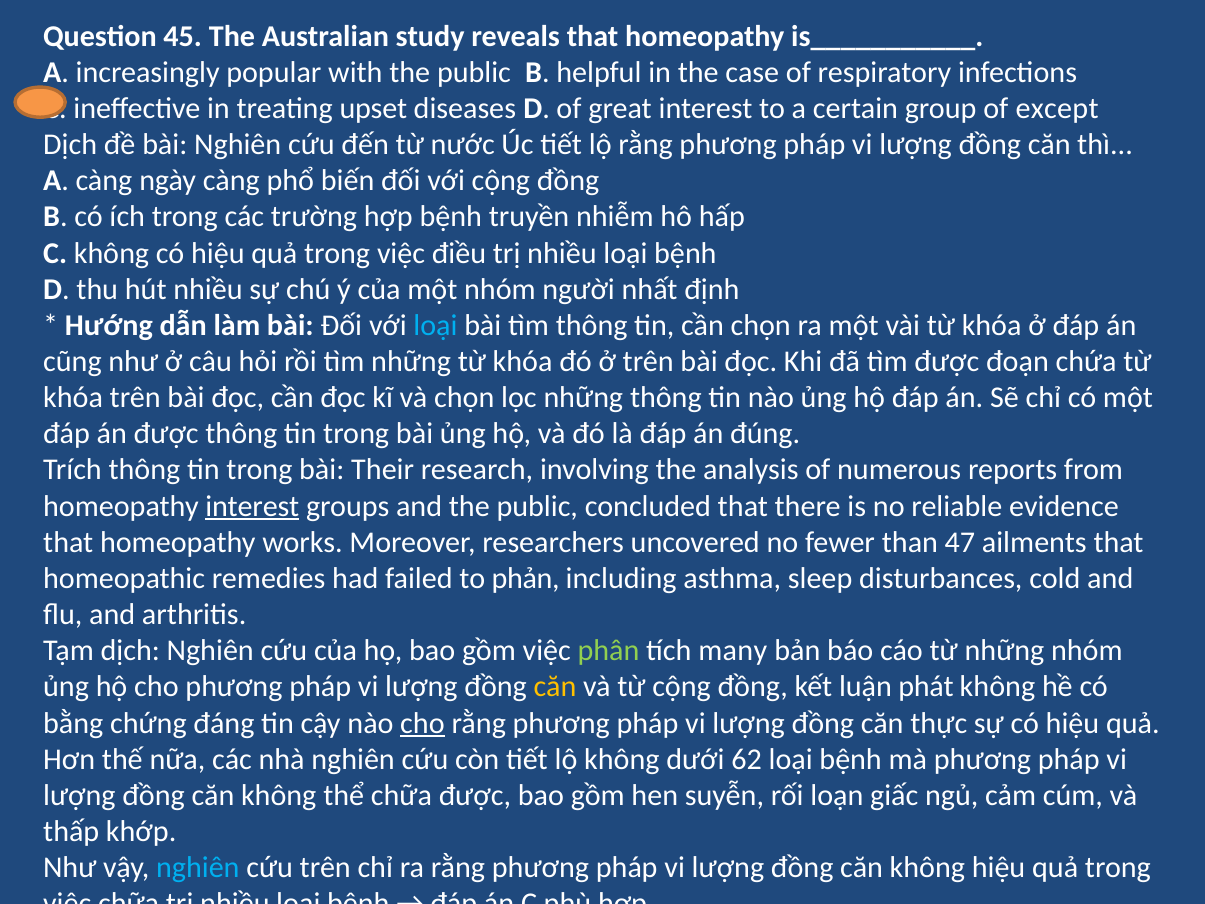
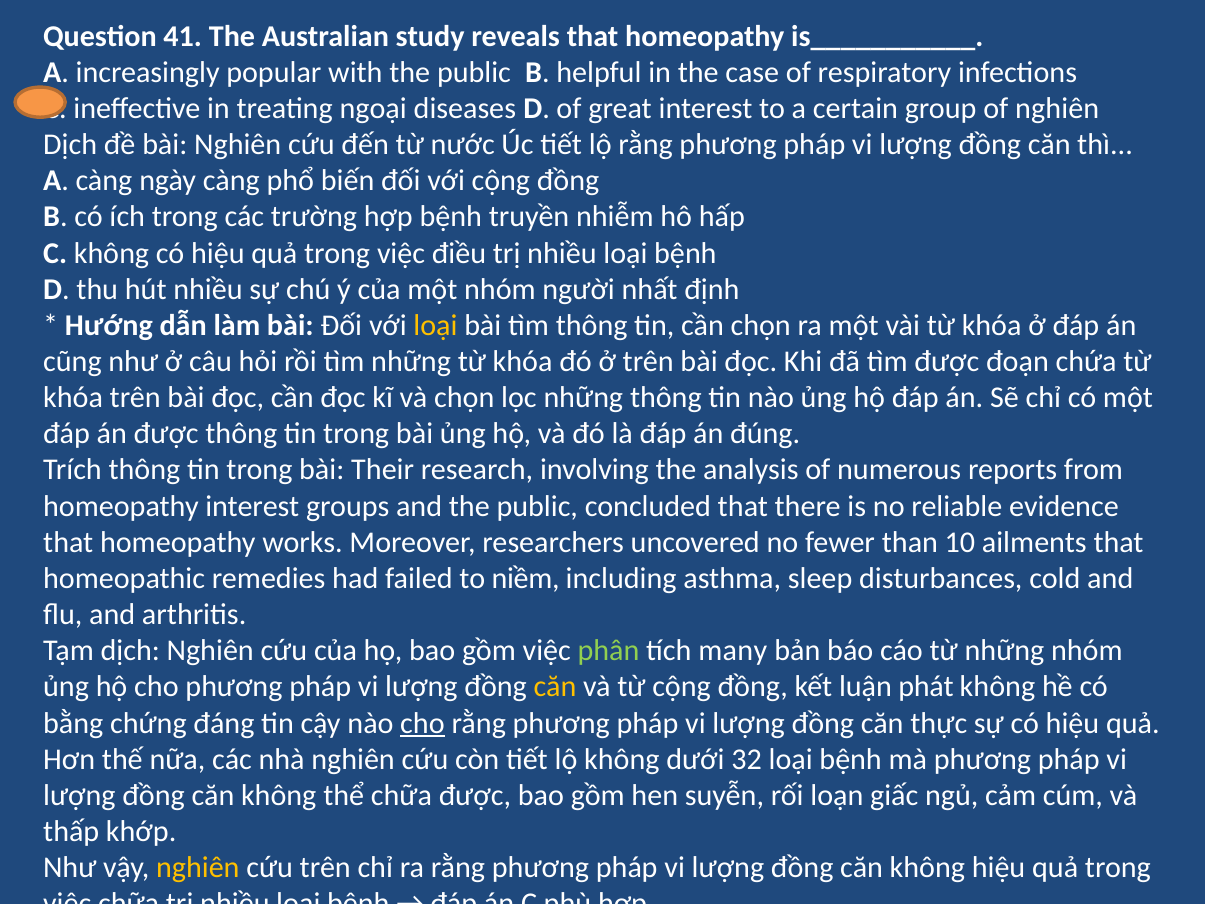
45: 45 -> 41 (183, 36)
upset: upset -> ngoại (373, 108)
of except: except -> nghiên (1057, 108)
loại colour: light blue -> yellow (435, 325)
interest underline: present -> none (252, 506)
47: 47 -> 10 (960, 542)
phản: phản -> niềm (526, 578)
62: 62 -> 32 (747, 759)
nghiên colour: light blue -> yellow (198, 868)
